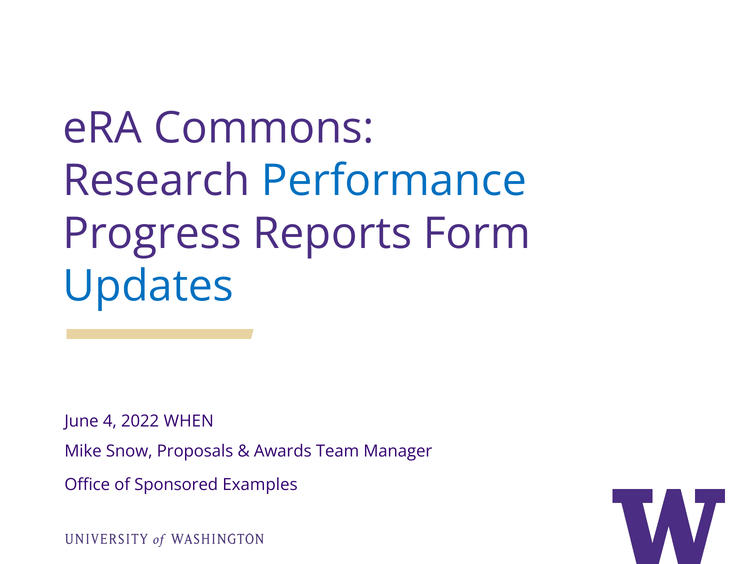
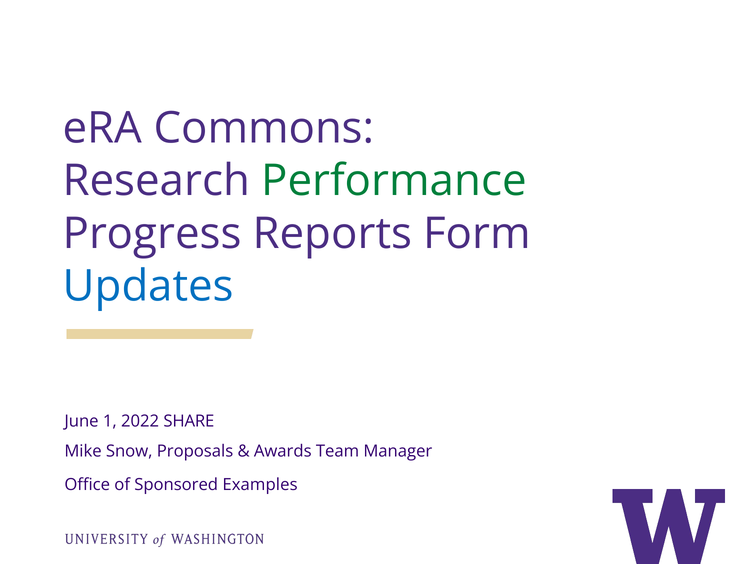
Performance colour: blue -> green (394, 181)
4: 4 -> 1 (110, 421)
WHEN: WHEN -> SHARE (189, 421)
